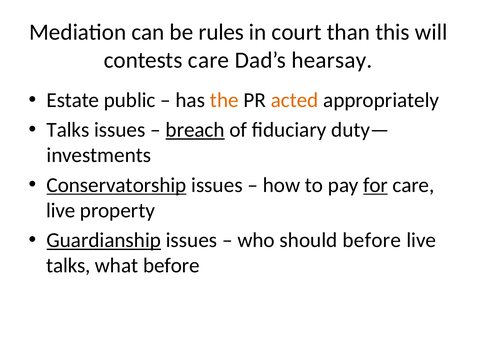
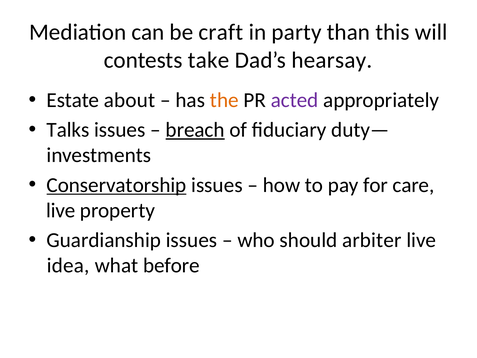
rules: rules -> craft (221, 32)
court: court -> party (297, 32)
contests care: care -> take (209, 60)
public: public -> about (130, 100)
acted colour: orange -> purple (295, 100)
for underline: present -> none (376, 185)
Guardianship underline: present -> none (104, 240)
should before: before -> arbiter (372, 240)
talks: talks -> idea (68, 265)
